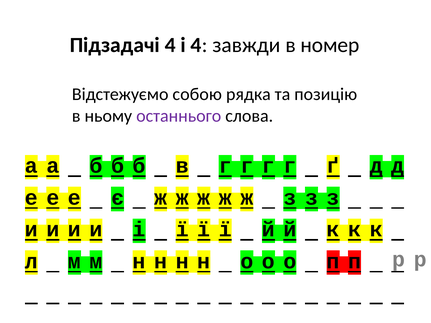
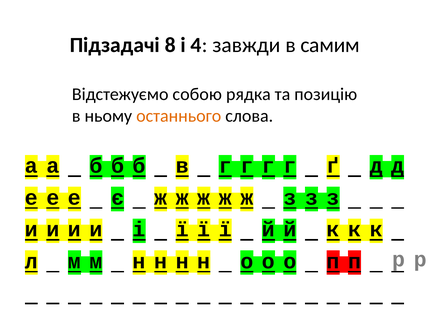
Підзадачі 4: 4 -> 8 (170, 45)
номер: номер -> самим (330, 45)
останнього colour: purple -> orange (179, 116)
